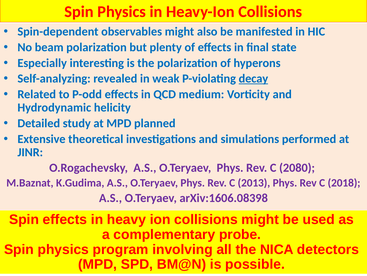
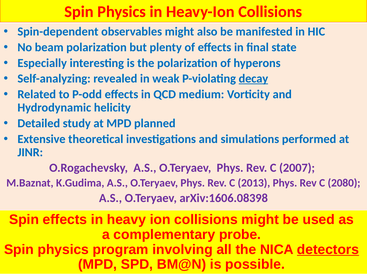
2080: 2080 -> 2007 (297, 167)
2018: 2018 -> 2080 (344, 182)
detectors underline: none -> present (328, 249)
